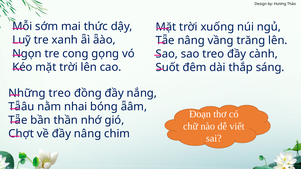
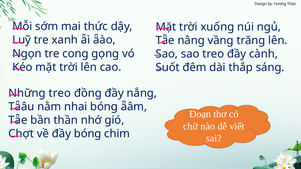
đầy nâng: nâng -> bóng (88, 134)
